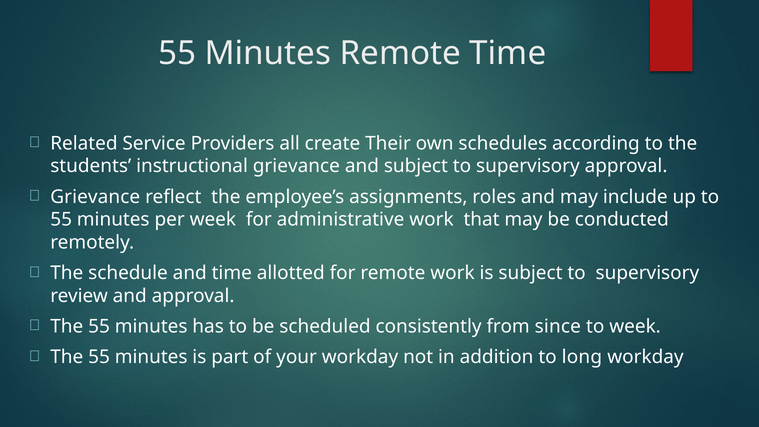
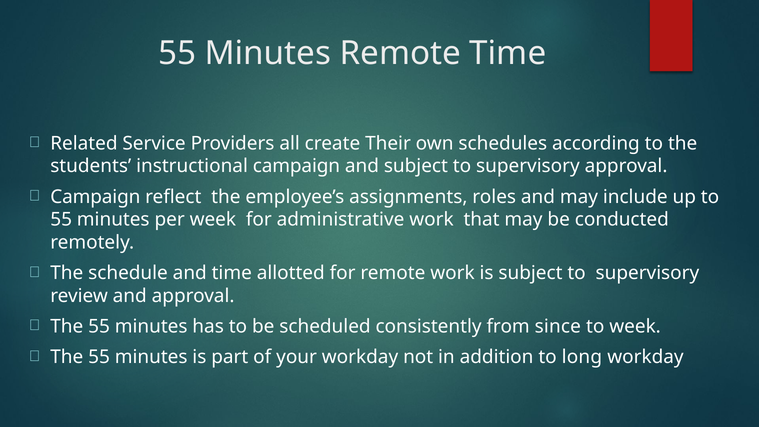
instructional grievance: grievance -> campaign (296, 166)
Grievance: Grievance -> Campaign (95, 197)
